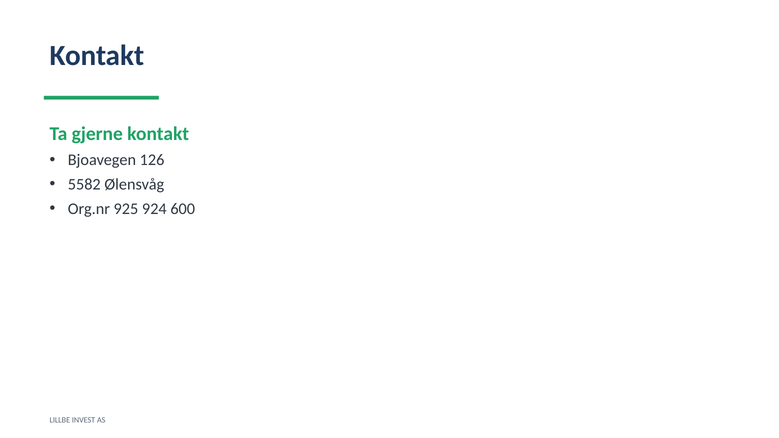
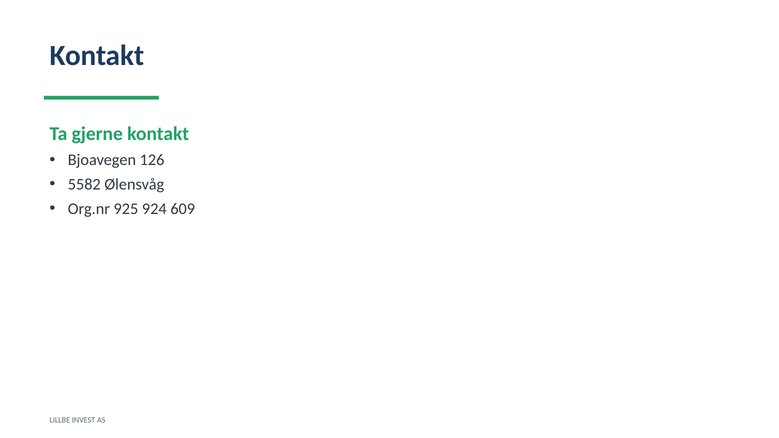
600: 600 -> 609 (183, 209)
